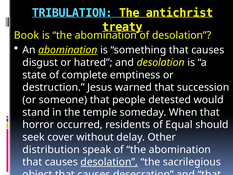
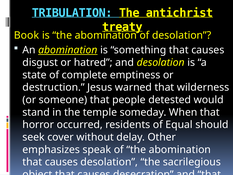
succession: succession -> wilderness (203, 87)
distribution: distribution -> emphasizes (51, 149)
desolation underline: present -> none (109, 162)
